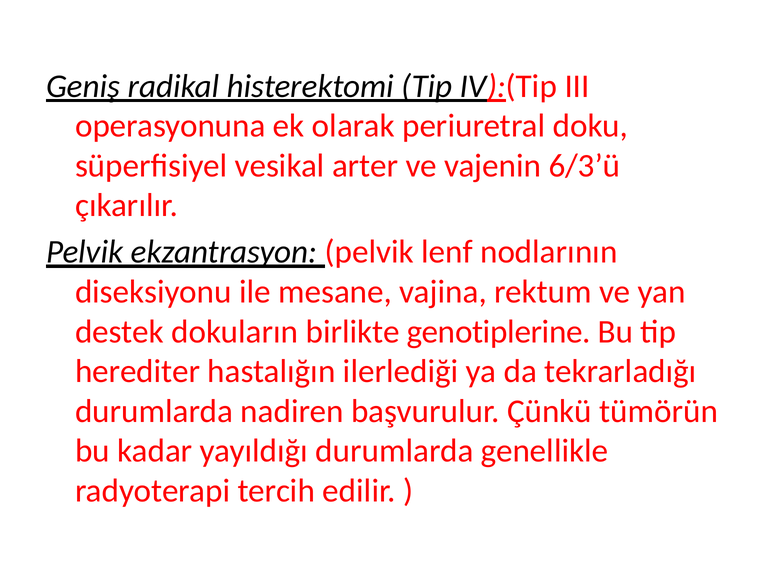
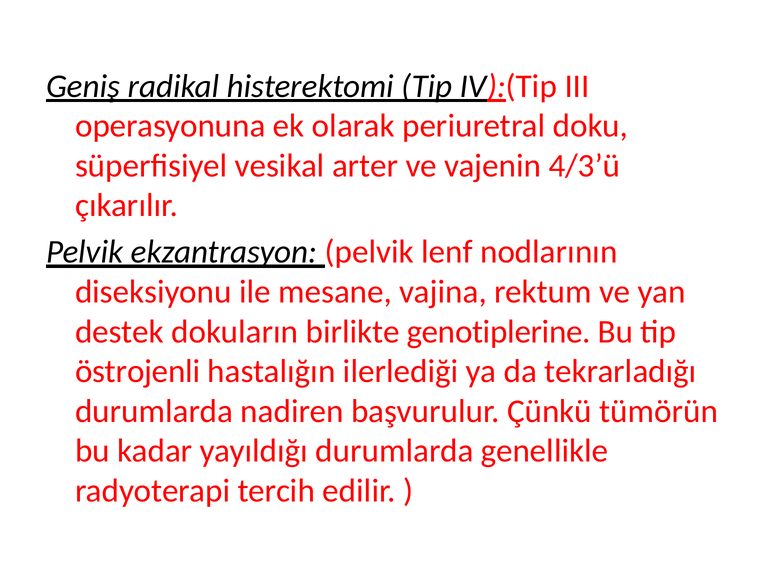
6/3’ü: 6/3’ü -> 4/3’ü (584, 166)
herediter: herediter -> östrojenli (138, 372)
